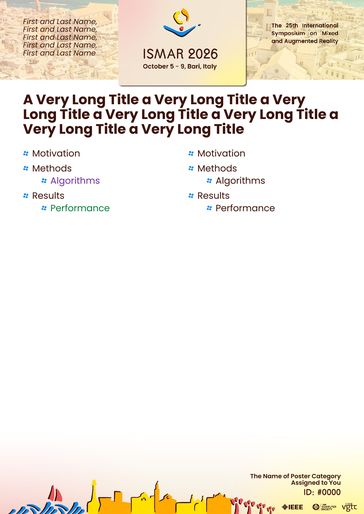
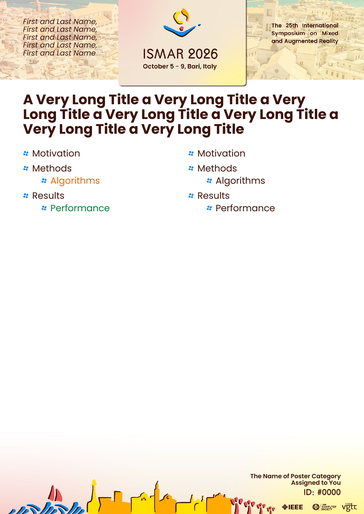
Algorithms colour: purple -> orange (75, 181)
